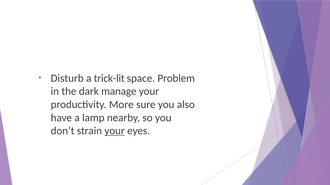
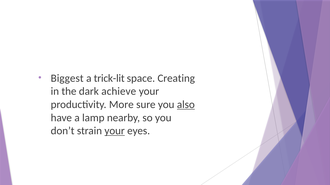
Disturb: Disturb -> Biggest (67, 78)
Problem: Problem -> Creating (176, 78)
manage: manage -> achieve (119, 92)
also underline: none -> present (186, 105)
